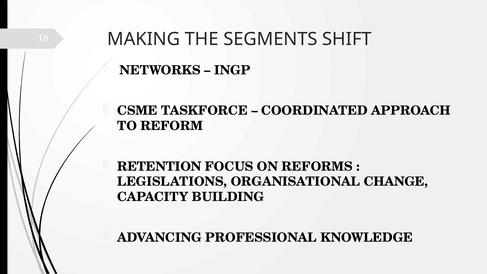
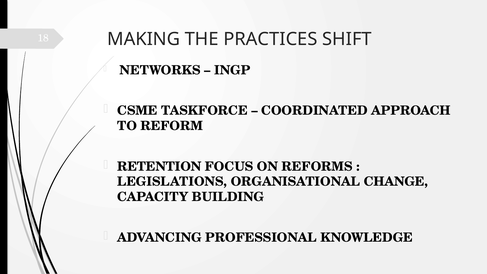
SEGMENTS: SEGMENTS -> PRACTICES (270, 39)
